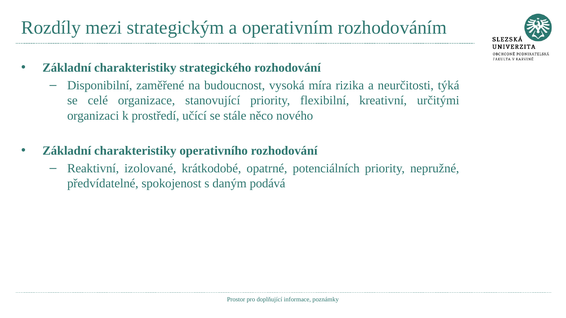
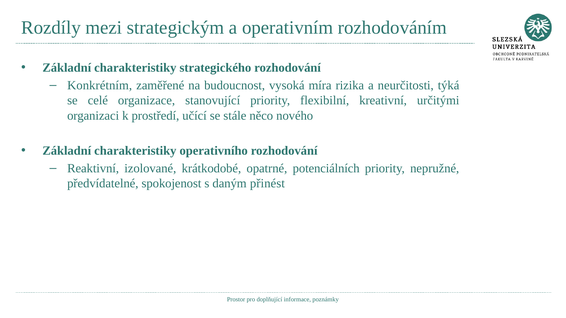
Disponibilní: Disponibilní -> Konkrétním (100, 86)
podává: podává -> přinést (267, 184)
